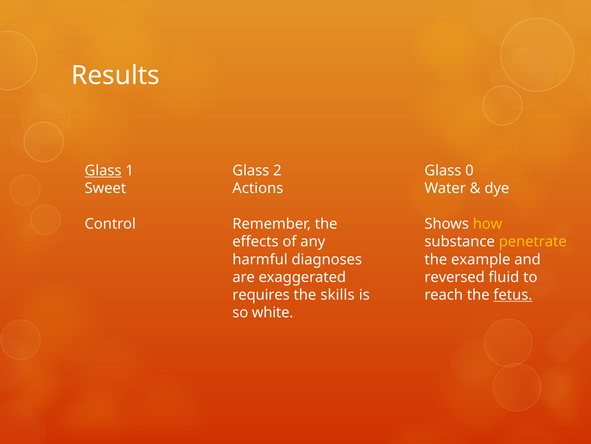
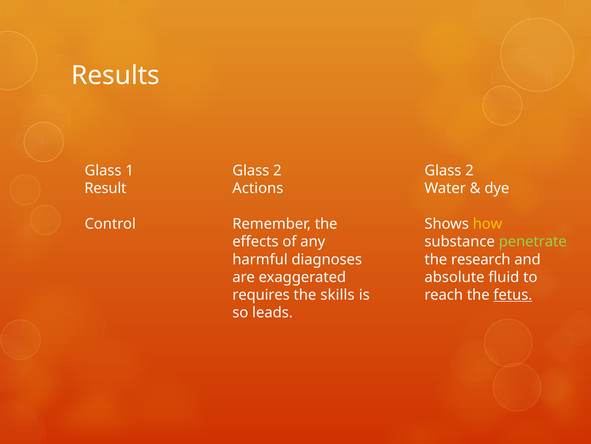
Glass underline: present -> none (103, 170)
0: 0 -> 2 (469, 170)
Sweet: Sweet -> Result (105, 188)
penetrate colour: yellow -> light green (533, 241)
example: example -> research (481, 259)
reversed: reversed -> absolute (455, 277)
white: white -> leads (273, 312)
